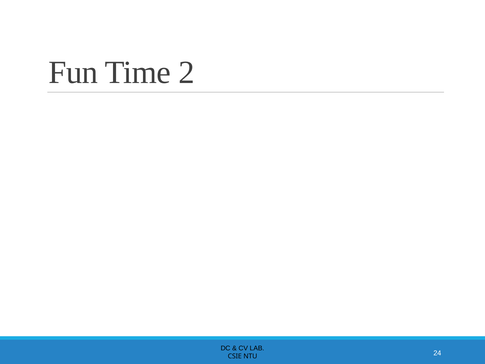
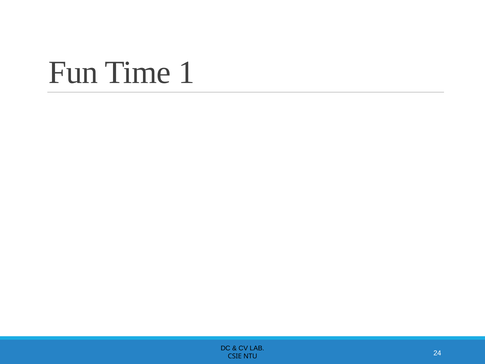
2: 2 -> 1 (186, 72)
